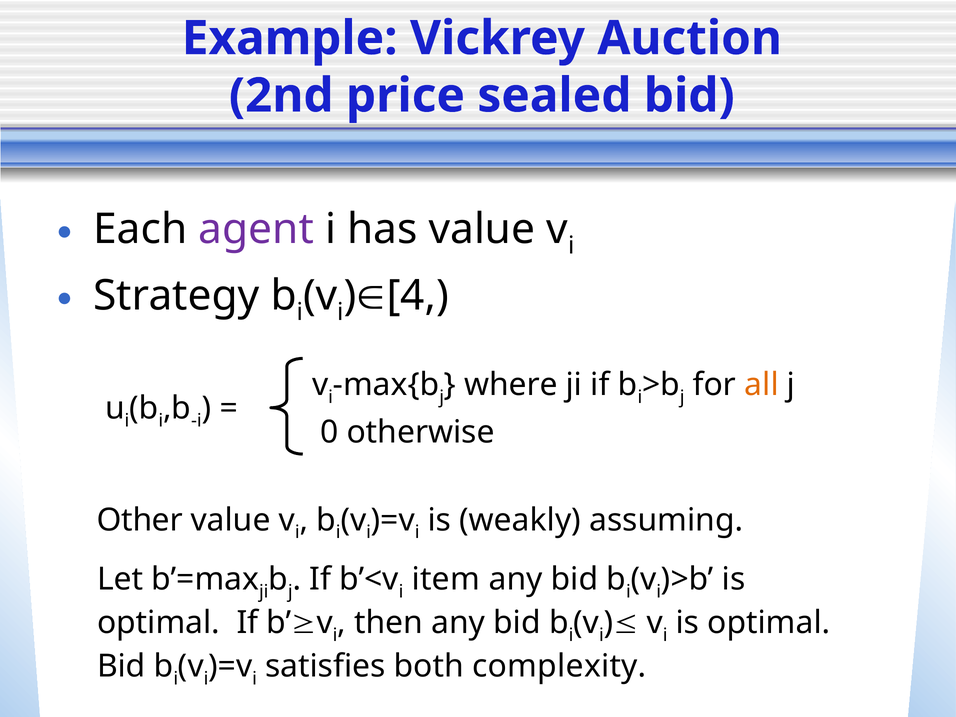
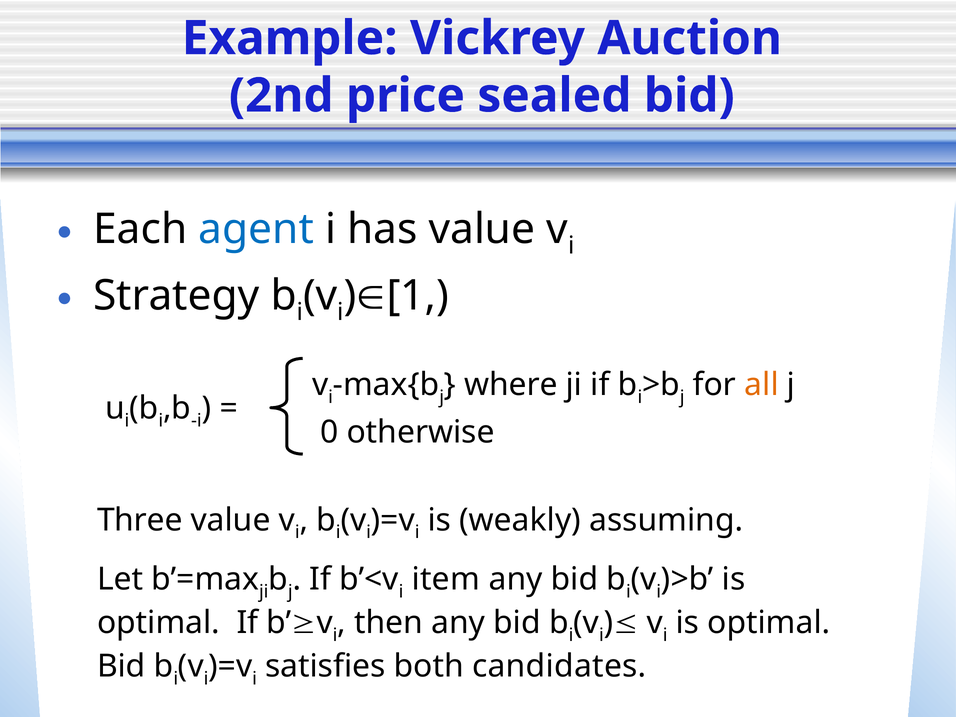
agent colour: purple -> blue (256, 229)
4: 4 -> 1 (411, 296)
Other: Other -> Three (140, 520)
complexity: complexity -> candidates (559, 666)
